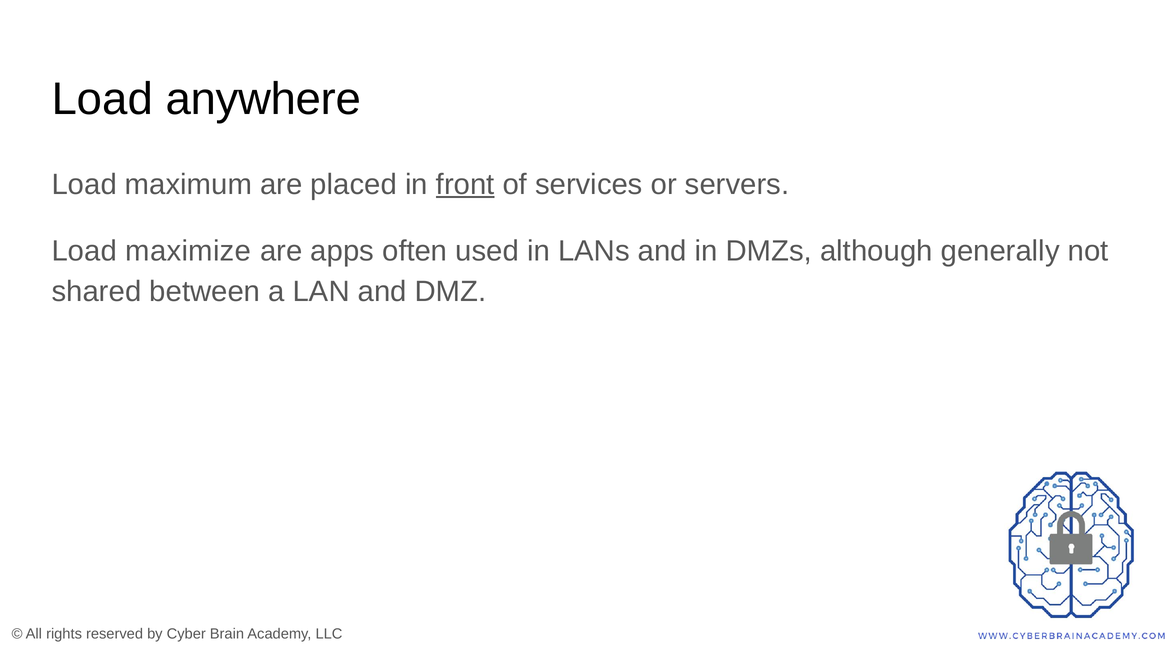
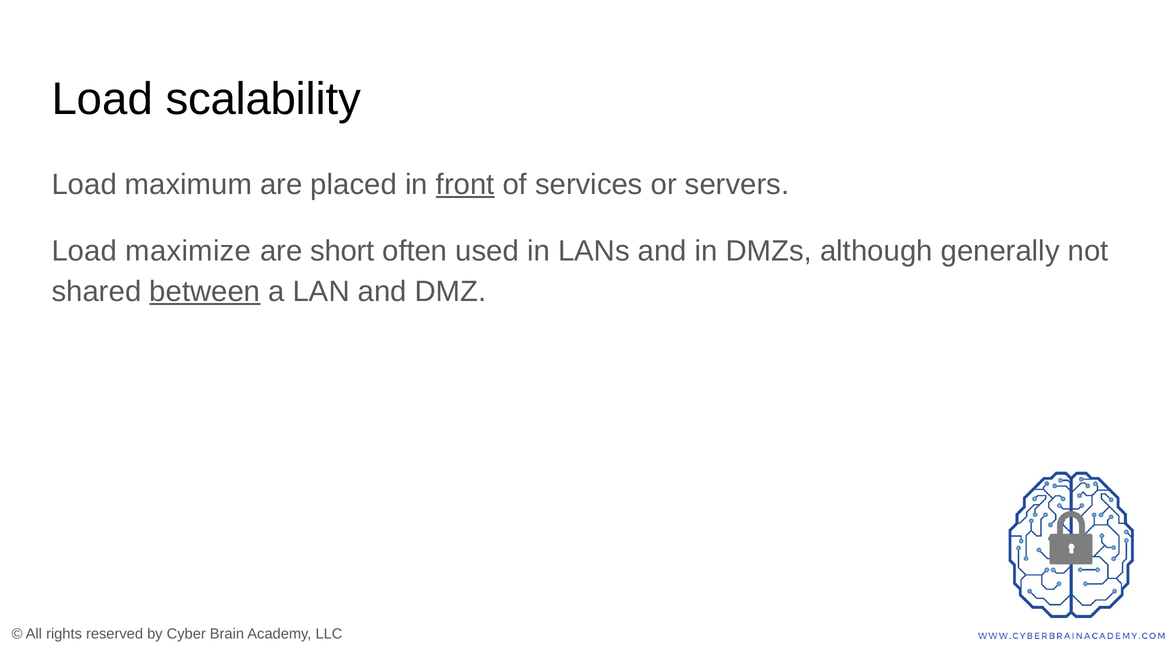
anywhere: anywhere -> scalability (263, 99)
apps: apps -> short (342, 251)
between underline: none -> present (205, 291)
